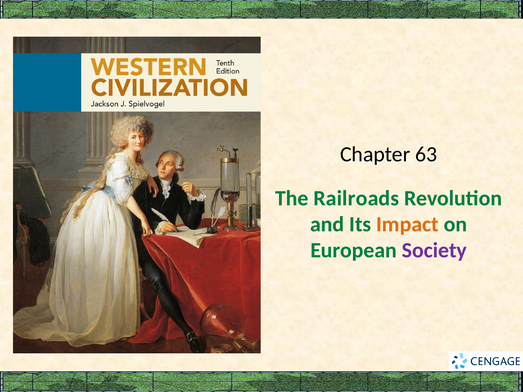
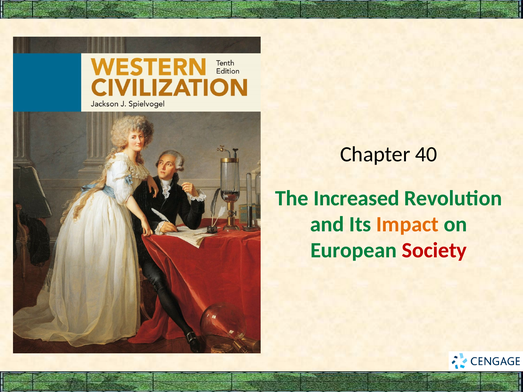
63: 63 -> 40 (426, 154)
Railroads: Railroads -> Increased (356, 198)
Society colour: purple -> red (434, 251)
